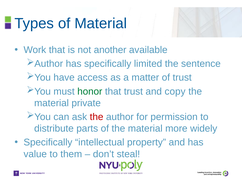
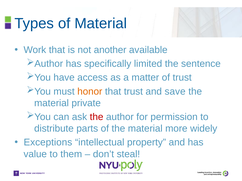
honor colour: green -> orange (90, 92)
copy: copy -> save (175, 92)
Specifically: Specifically -> Exceptions (48, 143)
